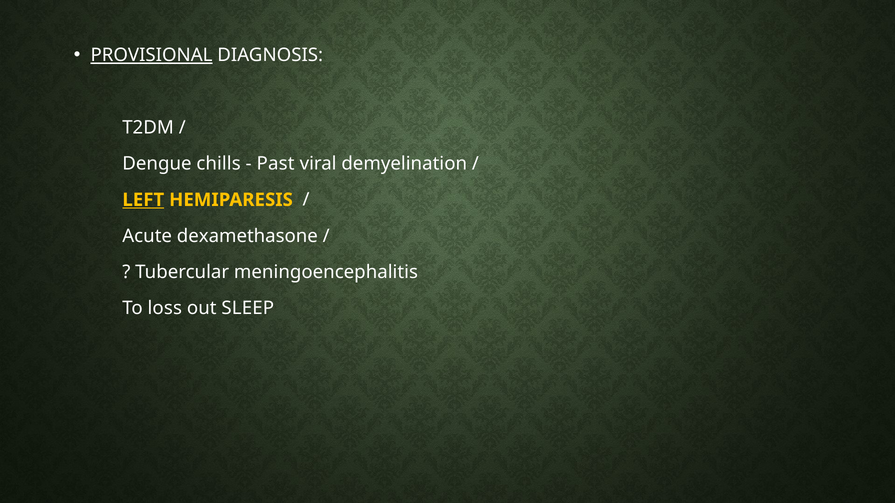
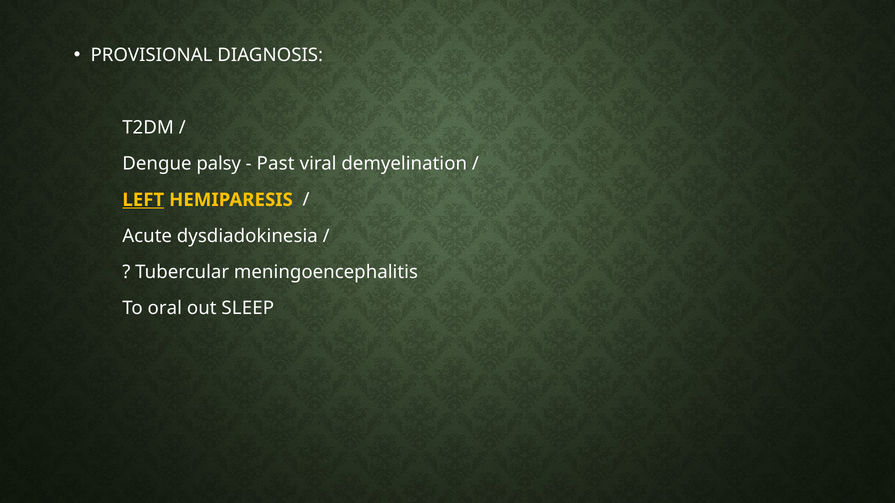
PROVISIONAL underline: present -> none (152, 55)
chills: chills -> palsy (219, 164)
dexamethasone: dexamethasone -> dysdiadokinesia (247, 236)
loss: loss -> oral (165, 309)
